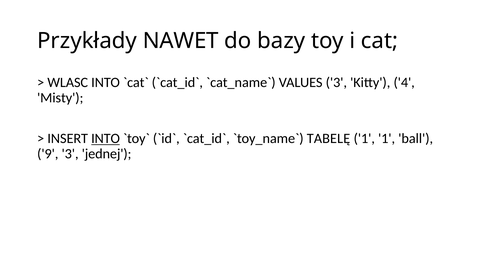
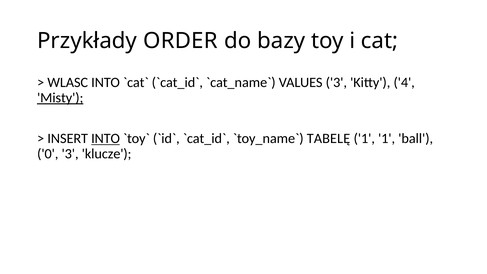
NAWET: NAWET -> ORDER (180, 41)
Misty underline: none -> present (60, 98)
9: 9 -> 0 (48, 154)
jednej: jednej -> klucze (107, 154)
